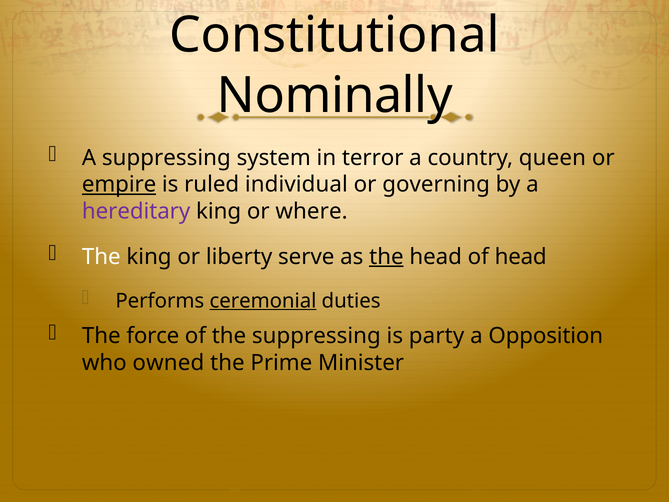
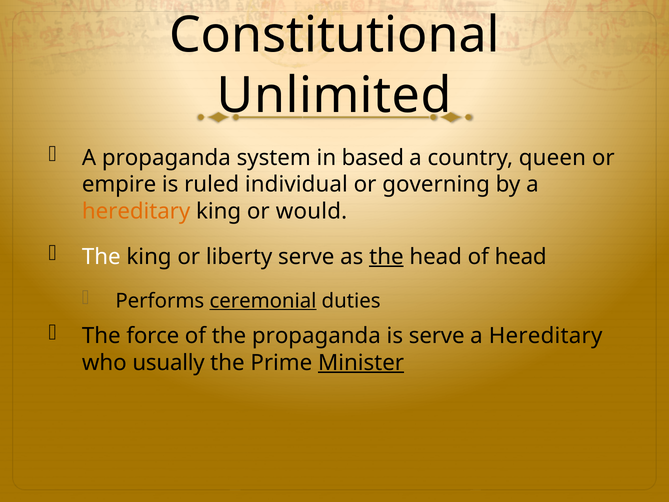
Nominally: Nominally -> Unlimited (334, 96)
A suppressing: suppressing -> propaganda (166, 158)
terror: terror -> based (373, 158)
empire underline: present -> none (119, 184)
hereditary colour: purple -> orange (136, 211)
where: where -> would (312, 211)
the suppressing: suppressing -> propaganda (316, 336)
is party: party -> serve (437, 336)
Opposition: Opposition -> Hereditary (546, 336)
owned: owned -> usually (169, 362)
Minister underline: none -> present (361, 362)
